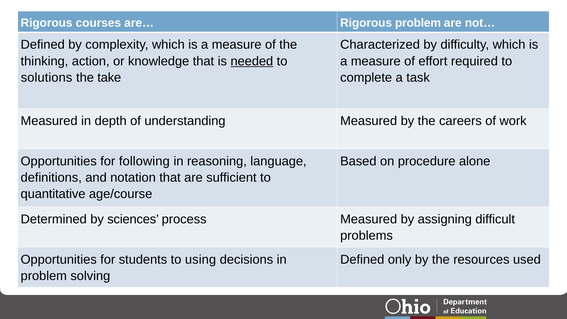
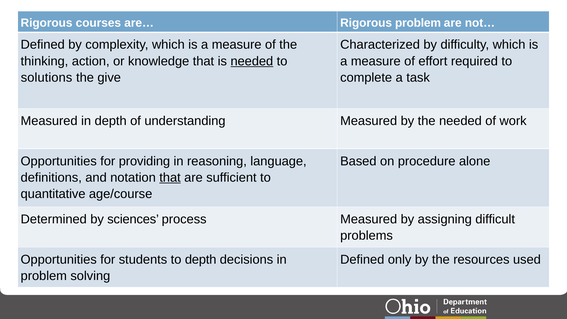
take: take -> give (109, 78)
the careers: careers -> needed (460, 121)
following: following -> providing (144, 161)
that underline: none -> present (170, 178)
to using: using -> depth (201, 259)
